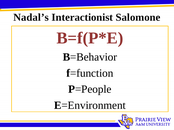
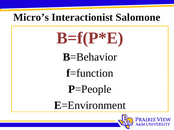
Nadal’s: Nadal’s -> Micro’s (31, 17)
